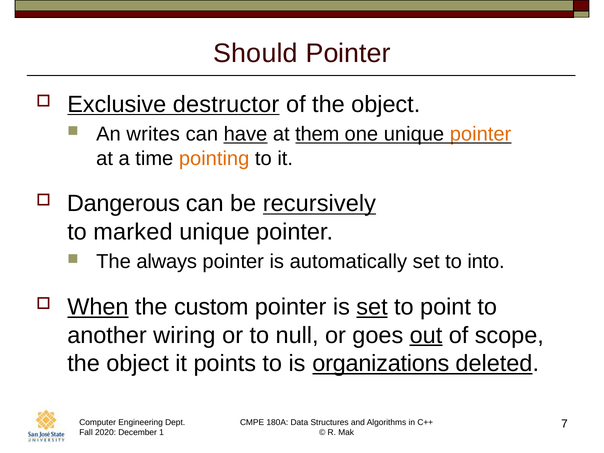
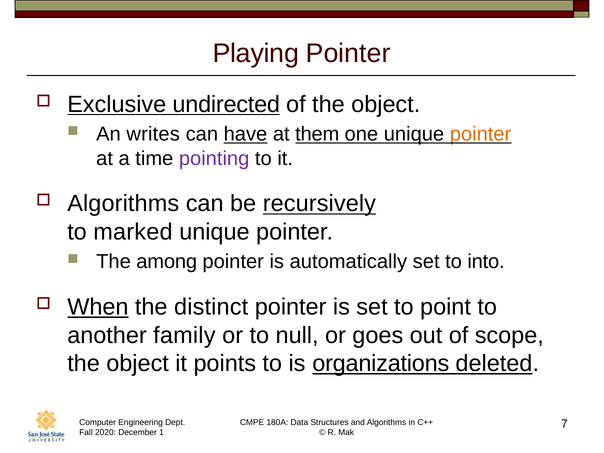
Should: Should -> Playing (256, 53)
destructor: destructor -> undirected (226, 104)
pointing colour: orange -> purple (214, 158)
Dangerous: Dangerous -> Algorithms (123, 204)
always: always -> among (167, 262)
custom: custom -> distinct (211, 307)
set underline: present -> none (372, 307)
wiring: wiring -> family (184, 335)
out underline: present -> none (426, 335)
